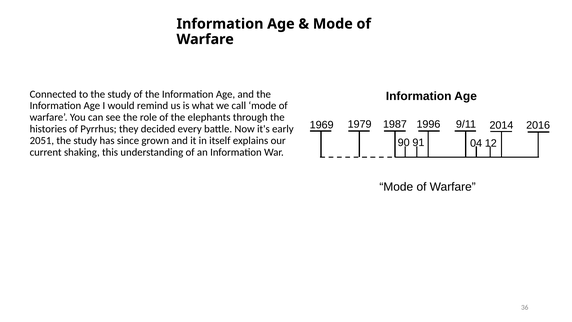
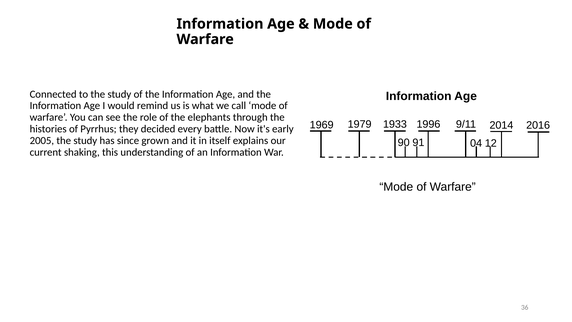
1987: 1987 -> 1933 (395, 124)
2051: 2051 -> 2005 (42, 140)
